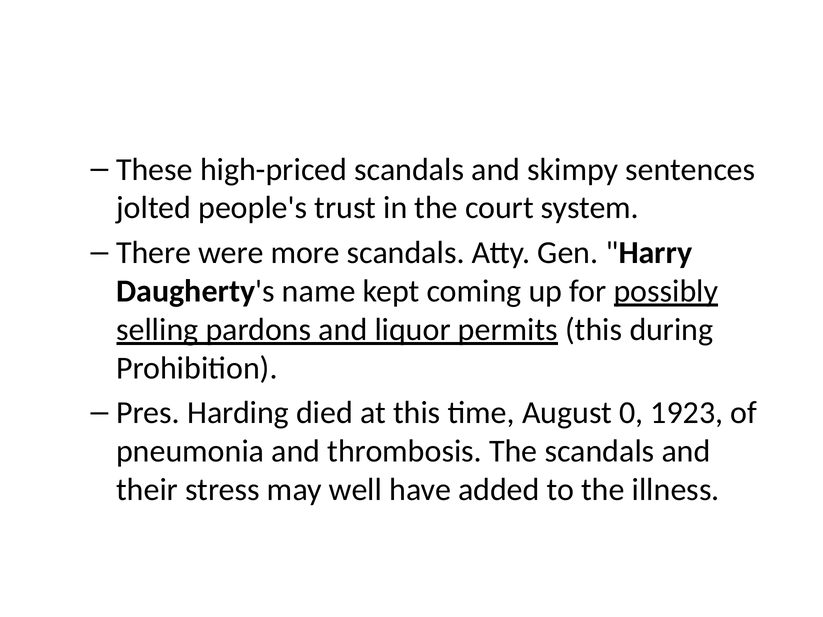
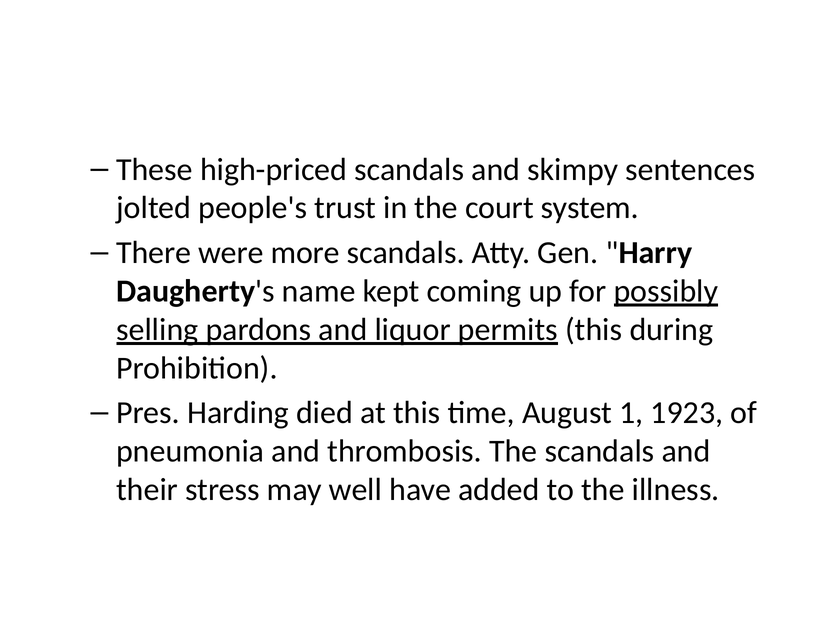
0: 0 -> 1 (631, 413)
